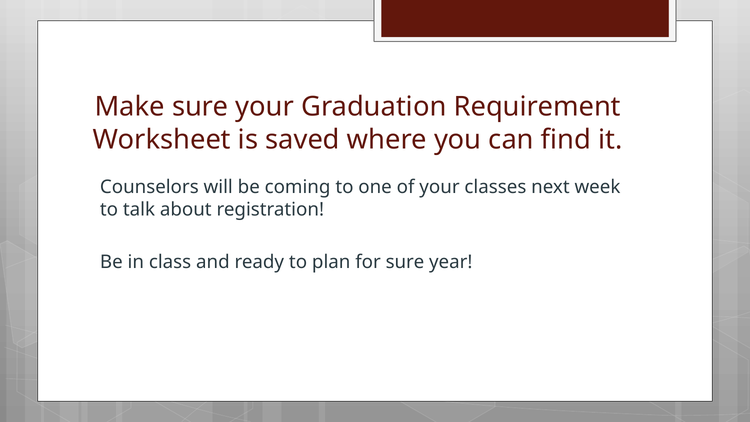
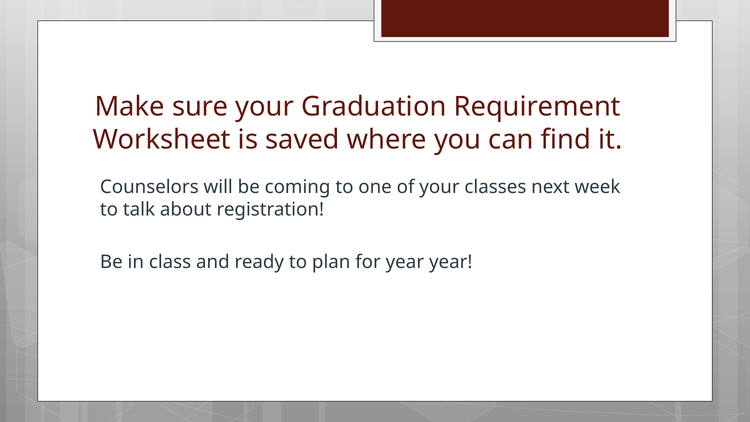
for sure: sure -> year (405, 262)
